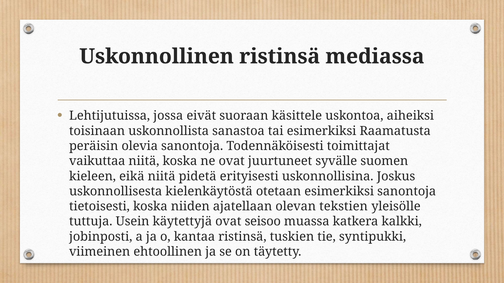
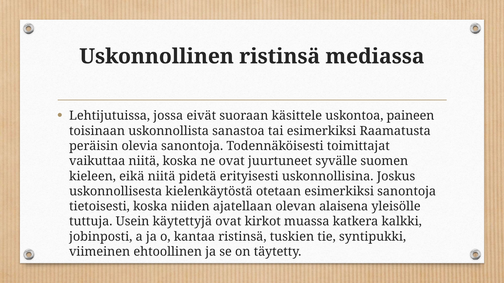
aiheiksi: aiheiksi -> paineen (410, 116)
tekstien: tekstien -> alaisena (344, 207)
seisoo: seisoo -> kirkot (263, 222)
